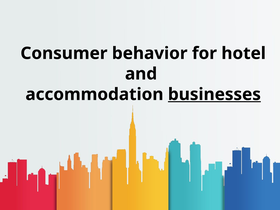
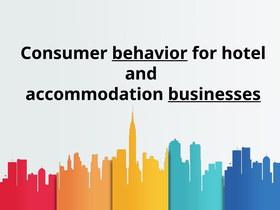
behavior underline: none -> present (150, 53)
